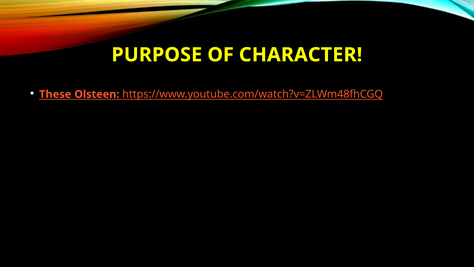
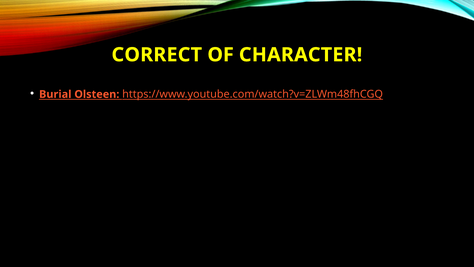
PURPOSE: PURPOSE -> CORRECT (157, 55)
These: These -> Burial (55, 94)
